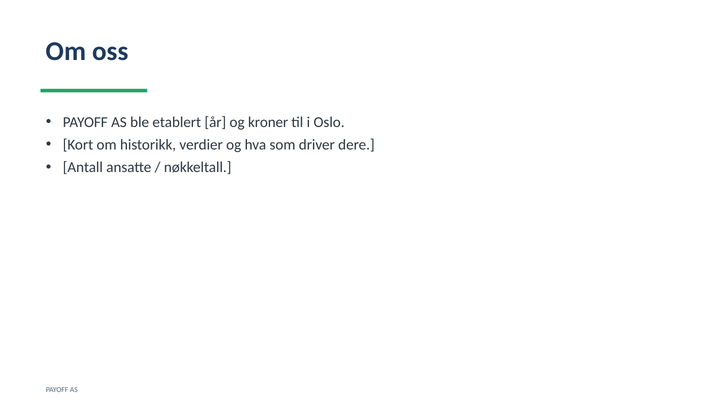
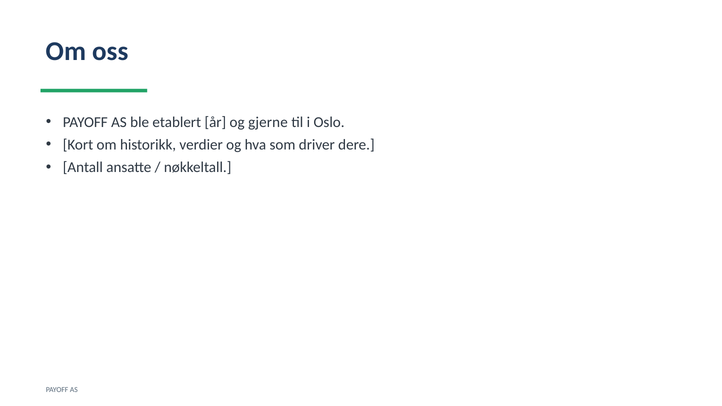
kroner: kroner -> gjerne (268, 122)
